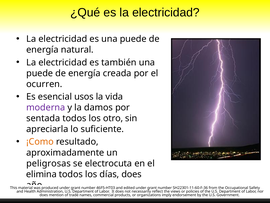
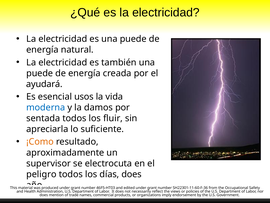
ocurren: ocurren -> ayudará (44, 84)
moderna colour: purple -> blue (46, 107)
otro: otro -> fluir (113, 118)
peligrosas: peligrosas -> supervisor (49, 163)
elimina: elimina -> peligro (41, 174)
